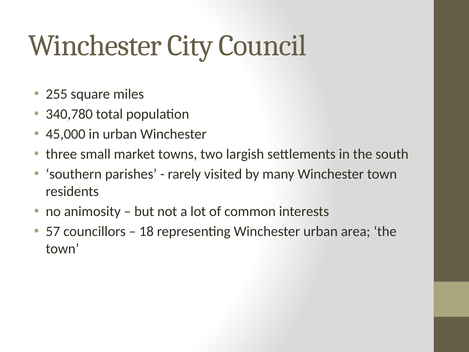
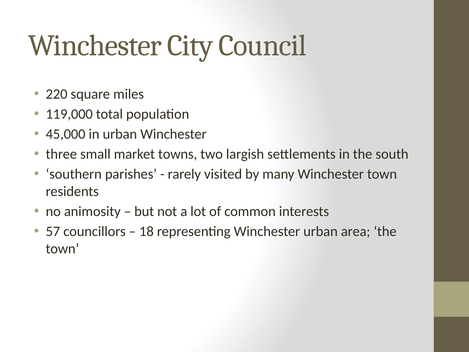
255: 255 -> 220 (57, 94)
340,780: 340,780 -> 119,000 (69, 114)
